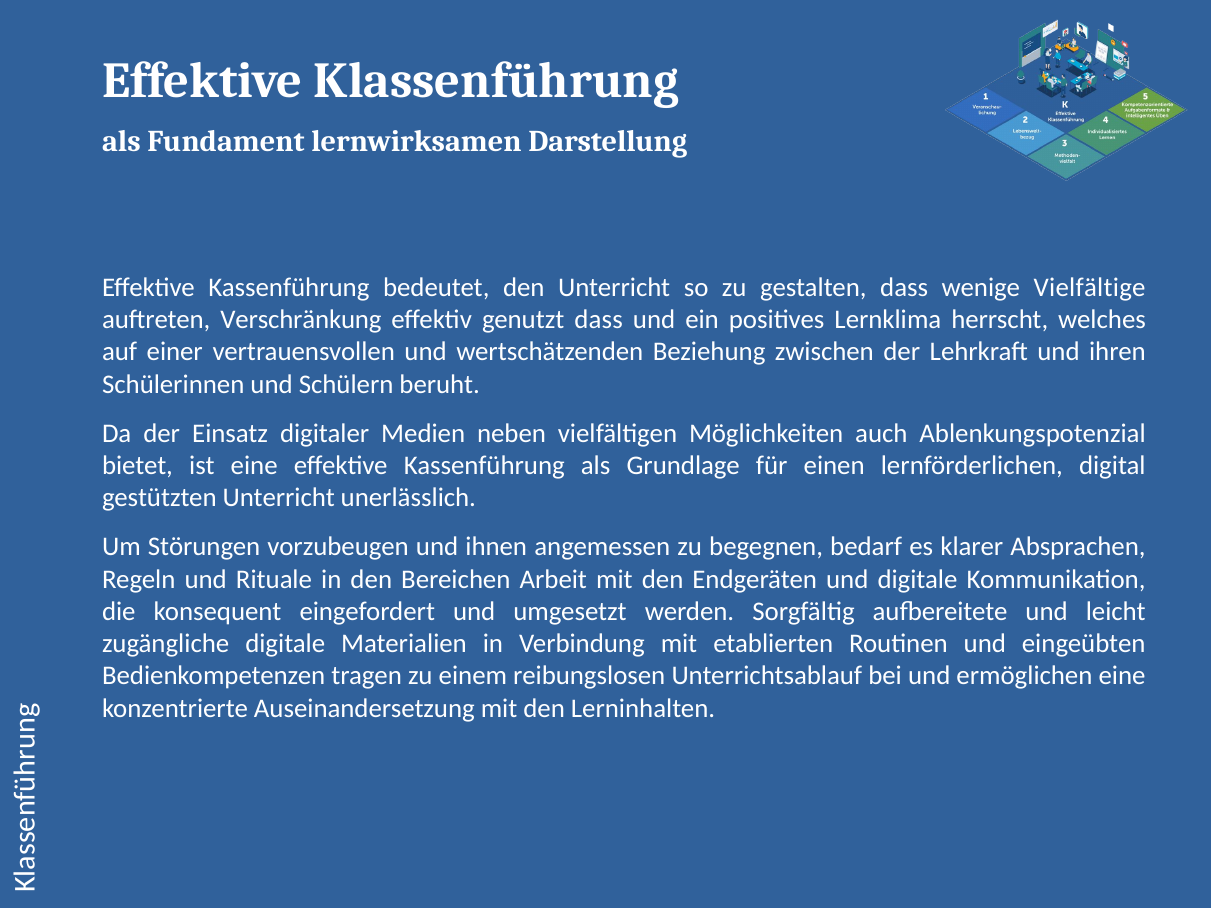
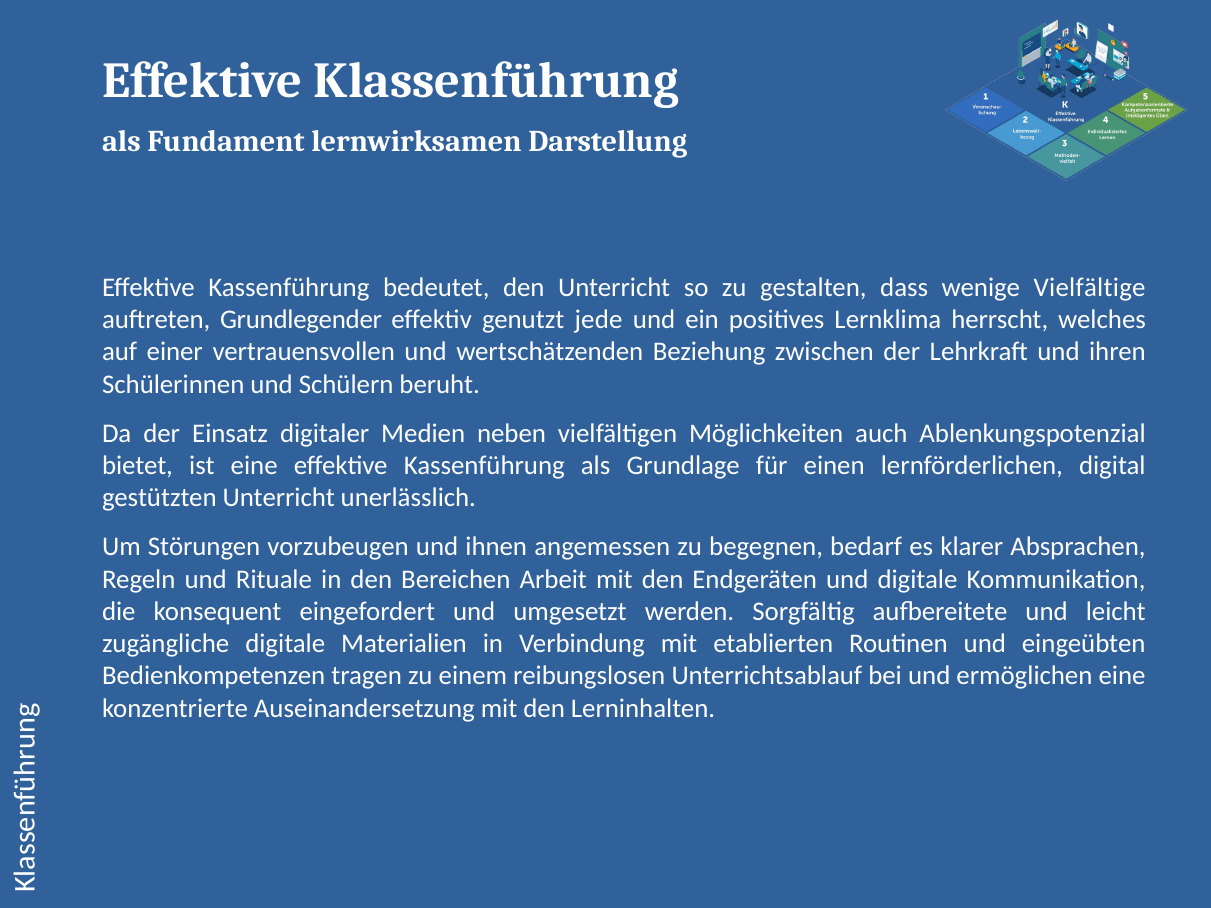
Verschränkung: Verschränkung -> Grundlegender (301, 320)
genutzt dass: dass -> jede (599, 320)
